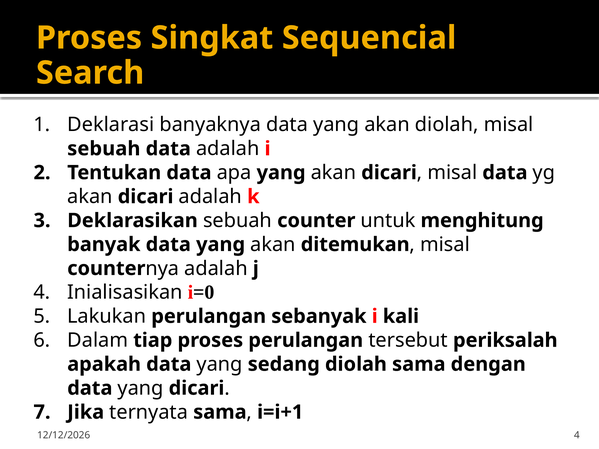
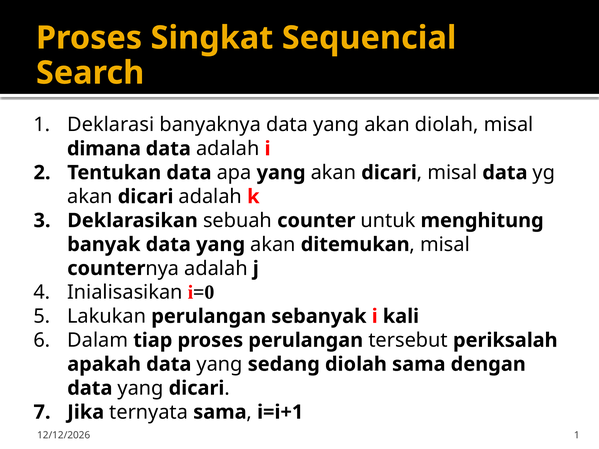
sebuah: sebuah -> dimana (104, 149)
4: 4 -> 1 (577, 435)
